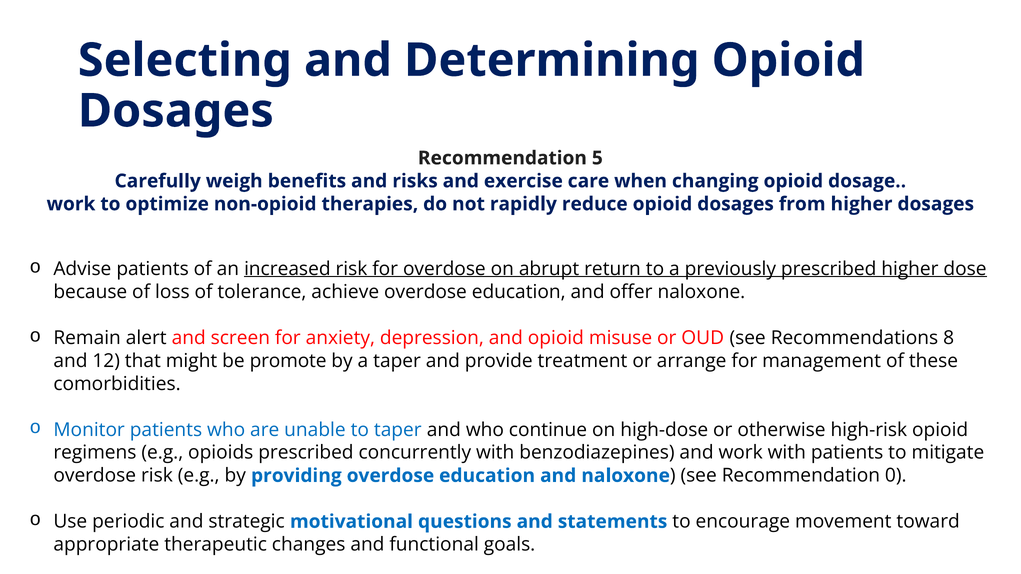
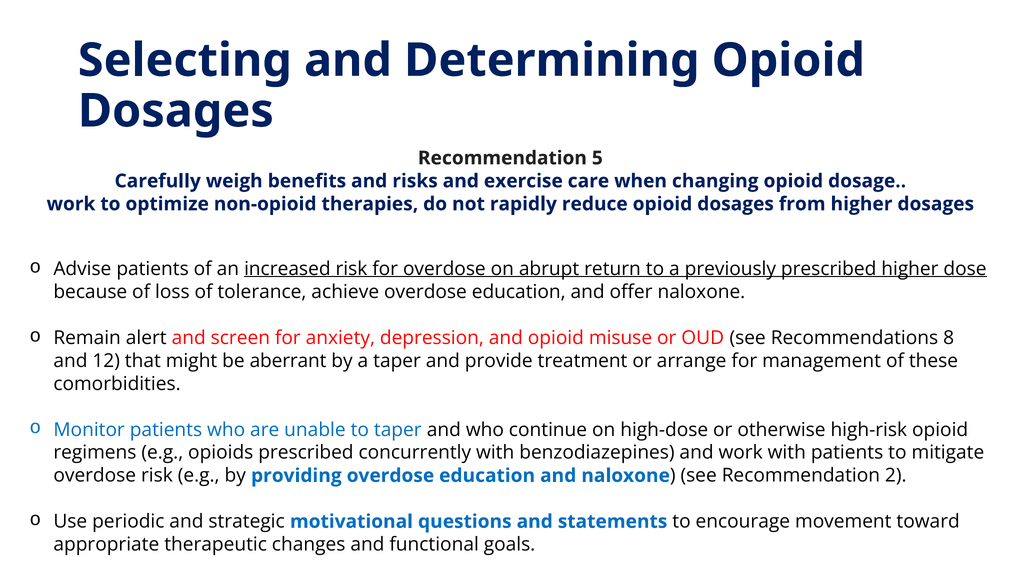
promote: promote -> aberrant (288, 361)
0: 0 -> 2 (896, 476)
